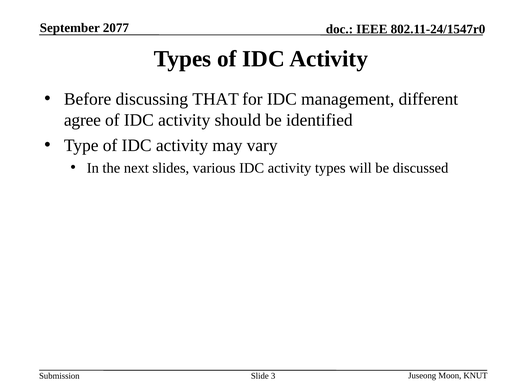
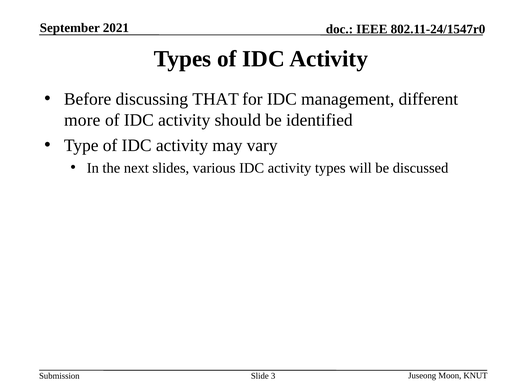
2077: 2077 -> 2021 (116, 28)
agree: agree -> more (82, 120)
